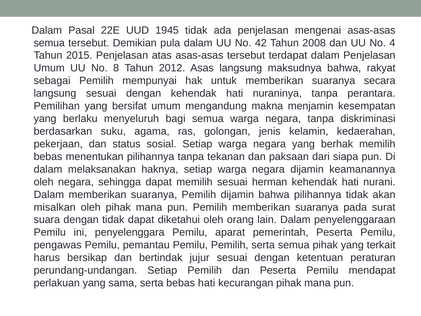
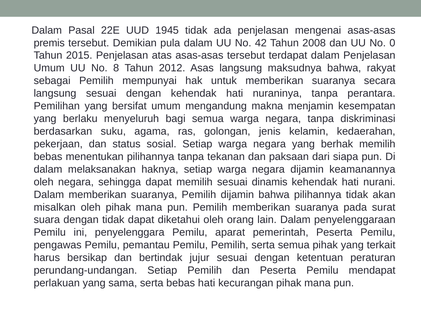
semua: semua -> premis (49, 43)
4: 4 -> 0 (392, 43)
herman: herman -> dinamis (270, 182)
